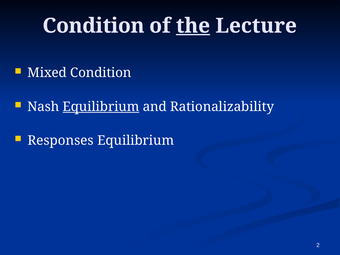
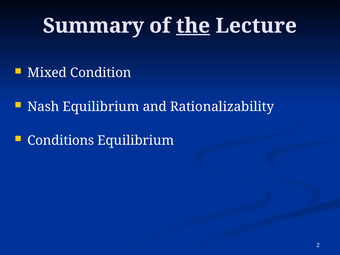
Condition: Condition -> Summary (93, 26)
Equilibrium underline: present -> none (101, 107)
Responses: Responses -> Conditions (61, 141)
